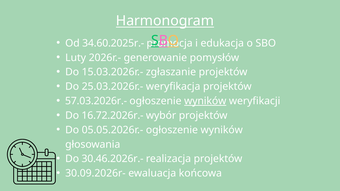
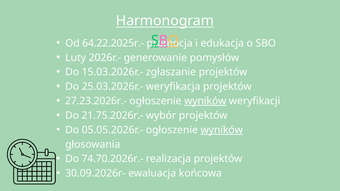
34.60.2025r.-: 34.60.2025r.- -> 64.22.2025r.- (113, 43)
57.03.2026r.-: 57.03.2026r.- -> 27.23.2026r.- (96, 101)
16.72.2026r.-: 16.72.2026r.- -> 21.75.2026r.- (113, 116)
wyników underline: none -> present (222, 130)
30.46.2026r.-: 30.46.2026r.- -> 74.70.2026r.- (113, 159)
